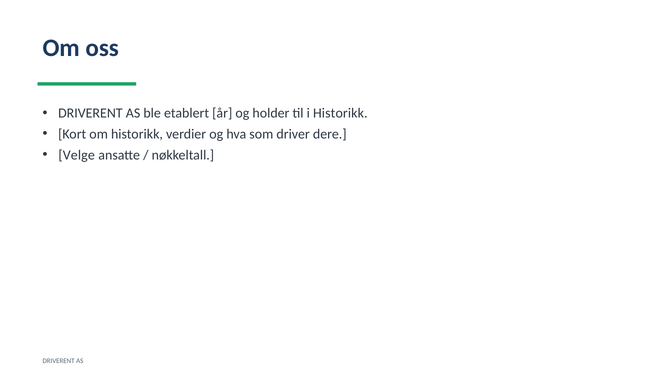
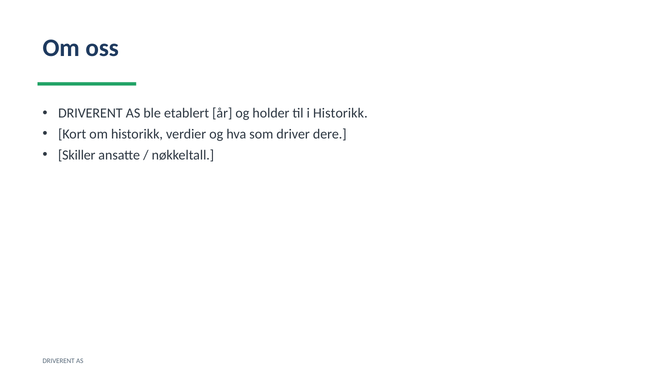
Velge: Velge -> Skiller (77, 155)
